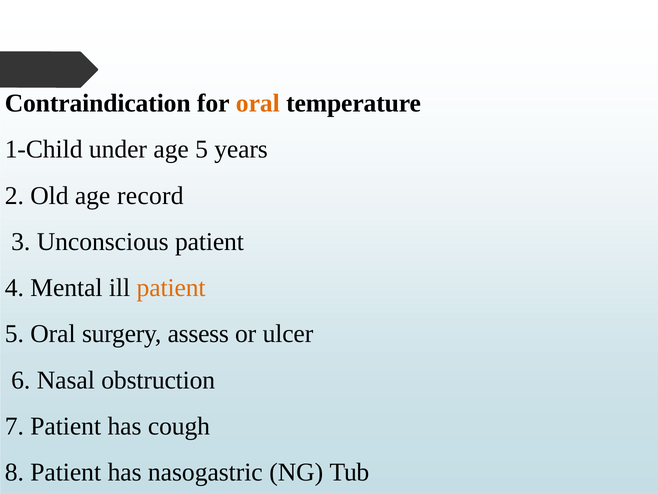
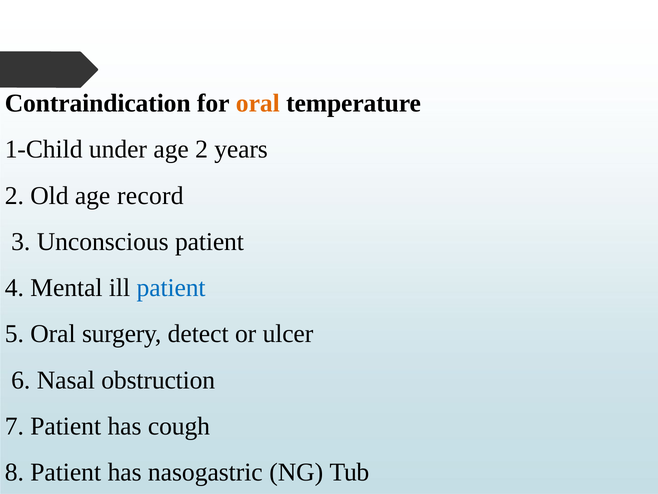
5: 5 -> 2 (202, 149)
patient colour: orange -> blue (171, 288)
assess: assess -> detect (198, 334)
